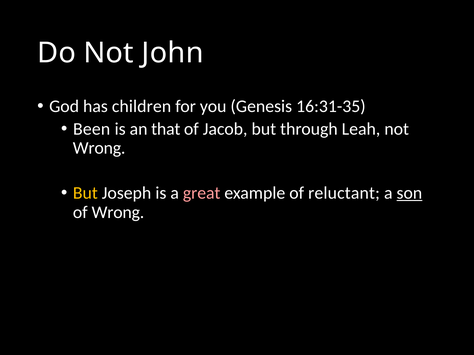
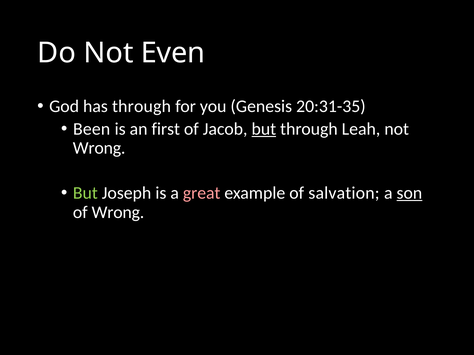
John: John -> Even (173, 53)
has children: children -> through (141, 107)
16:31-35: 16:31-35 -> 20:31-35 (331, 107)
that: that -> first (166, 129)
but underline: none -> present (264, 129)
But colour: yellow -> light green (85, 193)
reluctant: reluctant -> salvation (344, 193)
